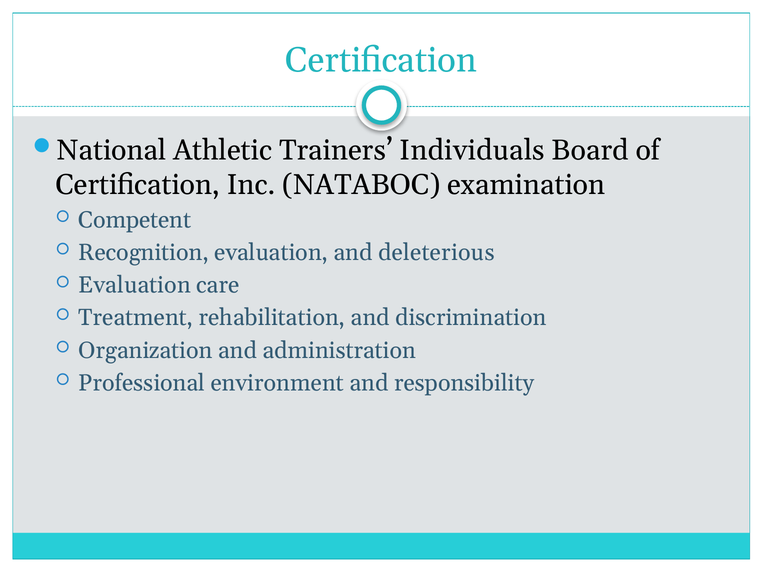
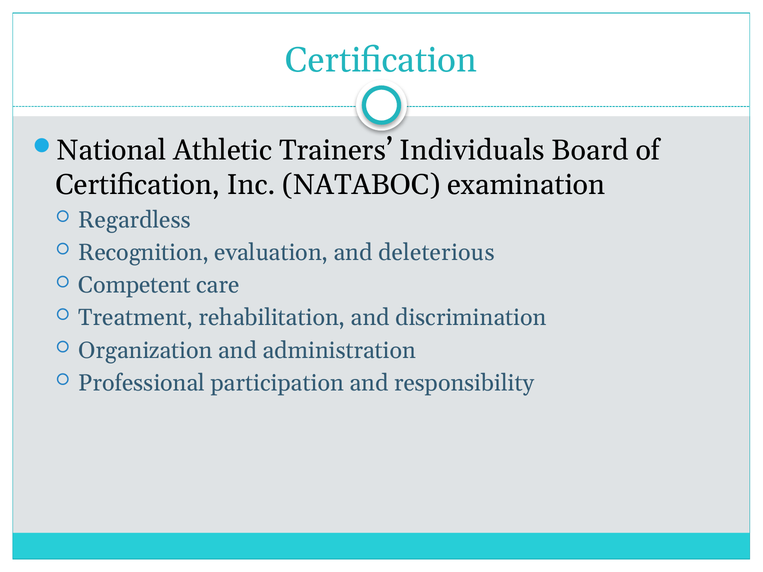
Competent: Competent -> Regardless (135, 220)
Evaluation: Evaluation -> Competent (135, 285)
environment: environment -> participation (277, 383)
